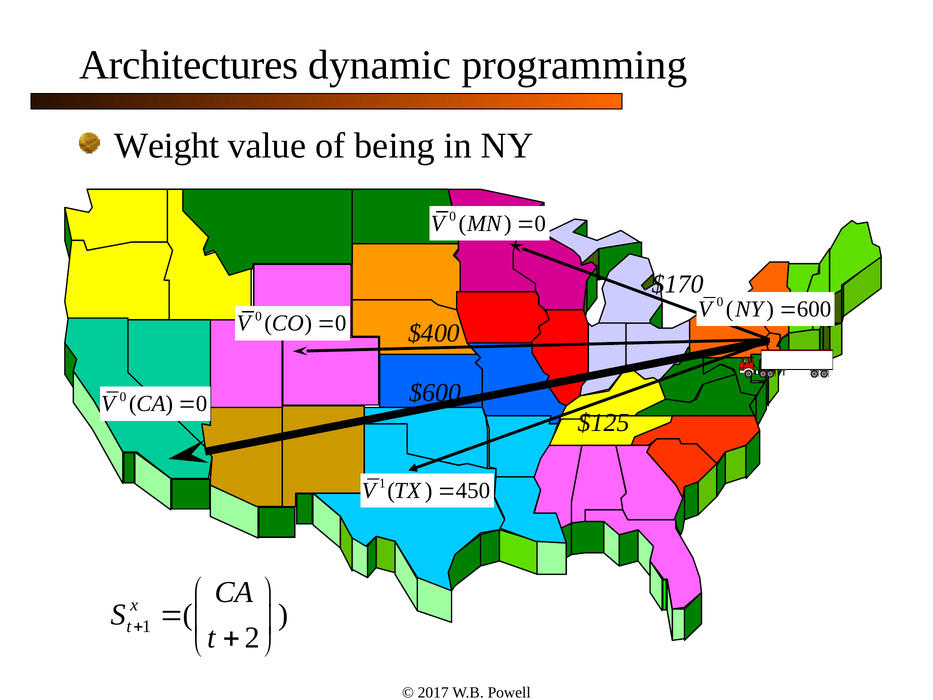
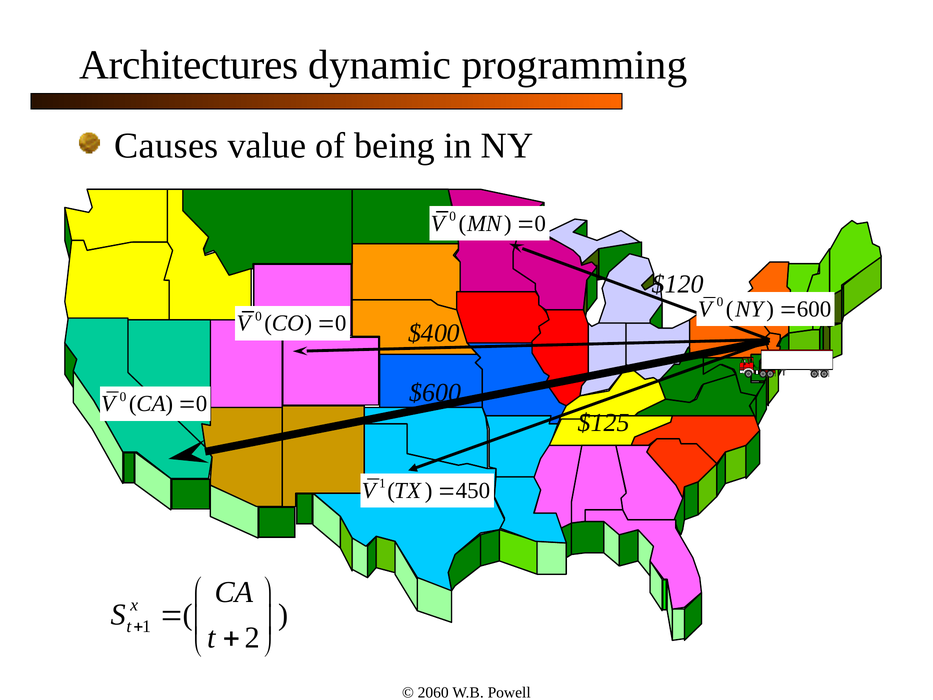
Weight: Weight -> Causes (166, 146)
$170: $170 -> $120 (678, 284)
2017: 2017 -> 2060 (433, 692)
